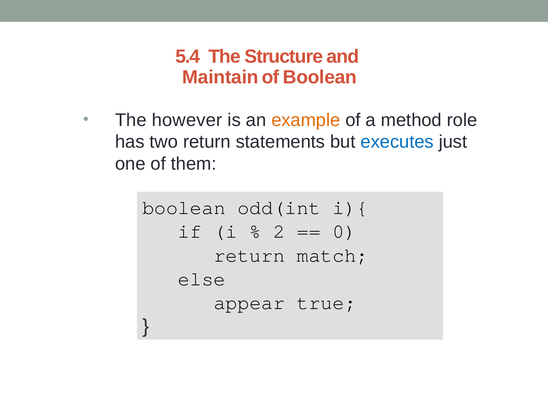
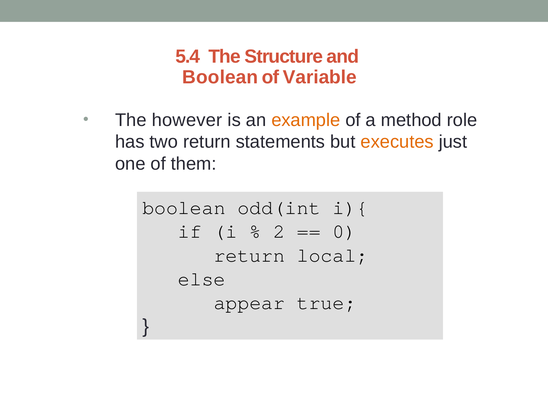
Maintain: Maintain -> Boolean (220, 77)
of Boolean: Boolean -> Variable (320, 77)
executes colour: blue -> orange (397, 142)
match: match -> local (333, 255)
